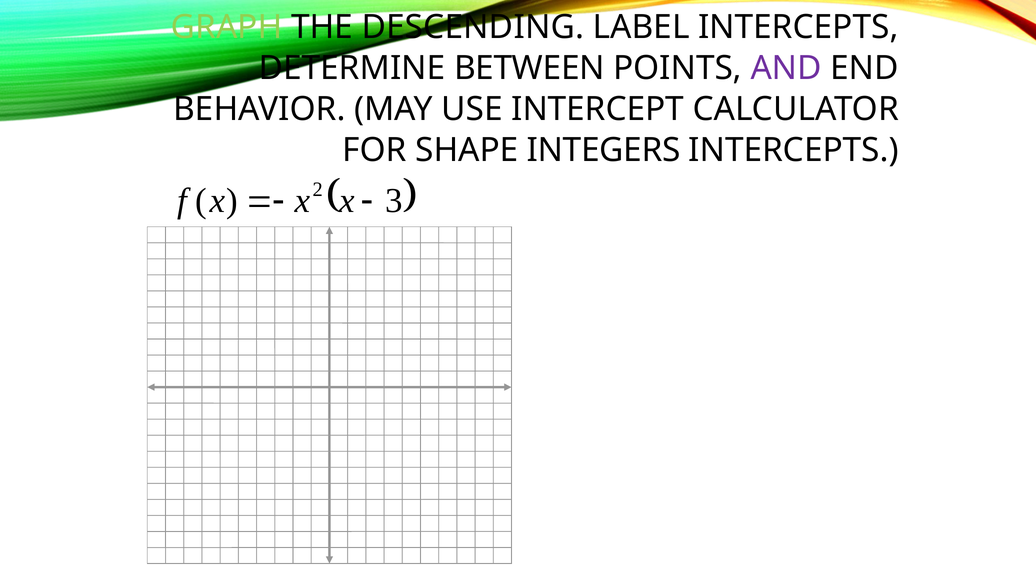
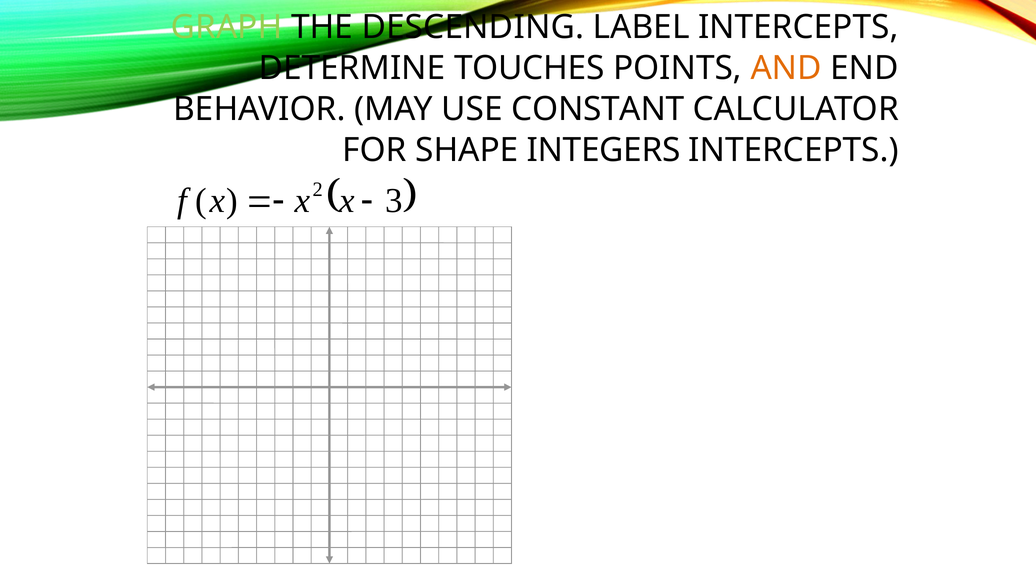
BETWEEN: BETWEEN -> TOUCHES (529, 68)
AND colour: purple -> orange (786, 68)
INTERCEPT: INTERCEPT -> CONSTANT (598, 109)
